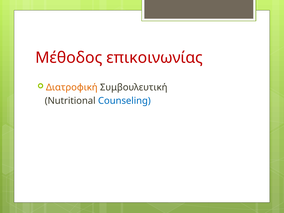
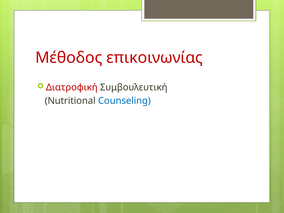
Διατροφική colour: orange -> red (72, 87)
